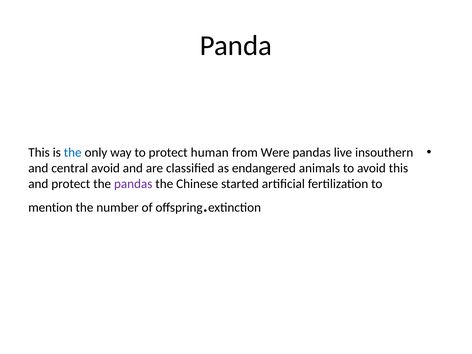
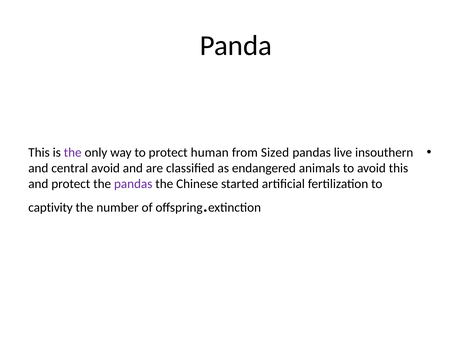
the colour: blue -> purple (73, 153)
Were: Were -> Sized (275, 153)
mention: mention -> captivity (51, 208)
